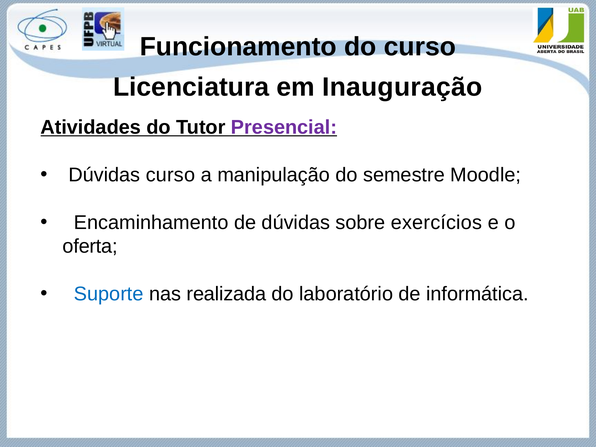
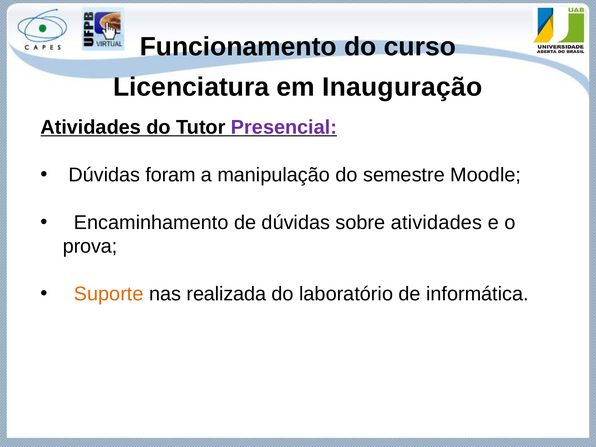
Dúvidas curso: curso -> foram (171, 175)
sobre exercícios: exercícios -> atividades (437, 223)
oferta: oferta -> prova (90, 246)
Suporte colour: blue -> orange (109, 294)
